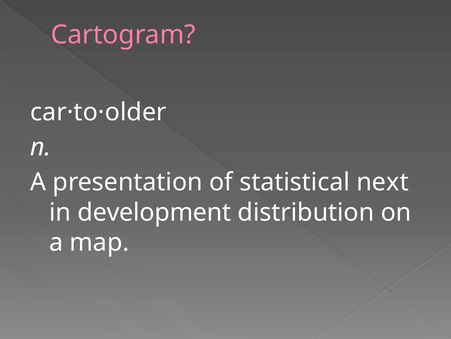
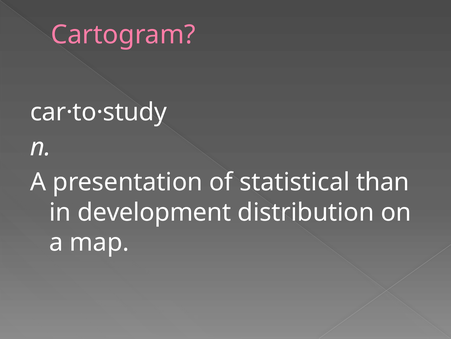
car·to·older: car·to·older -> car·to·study (99, 112)
next: next -> than (383, 182)
